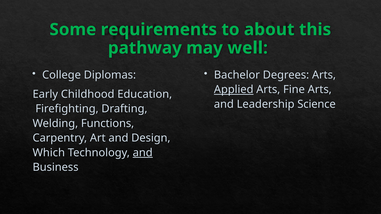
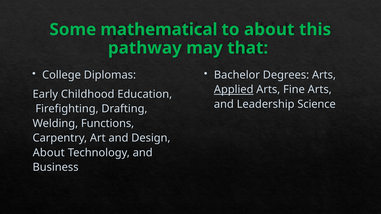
requirements: requirements -> mathematical (159, 30)
well: well -> that (248, 48)
Which: Which -> About (49, 153)
and underline: present -> none (143, 153)
